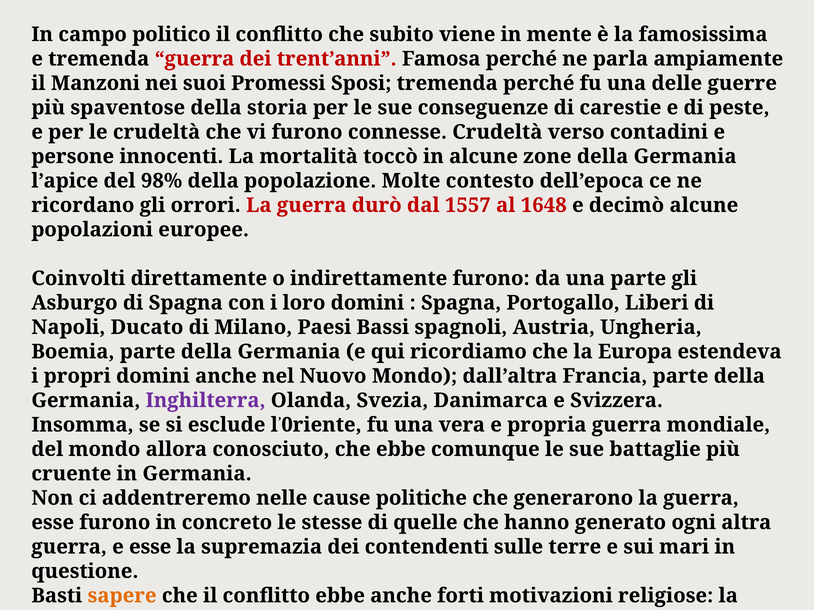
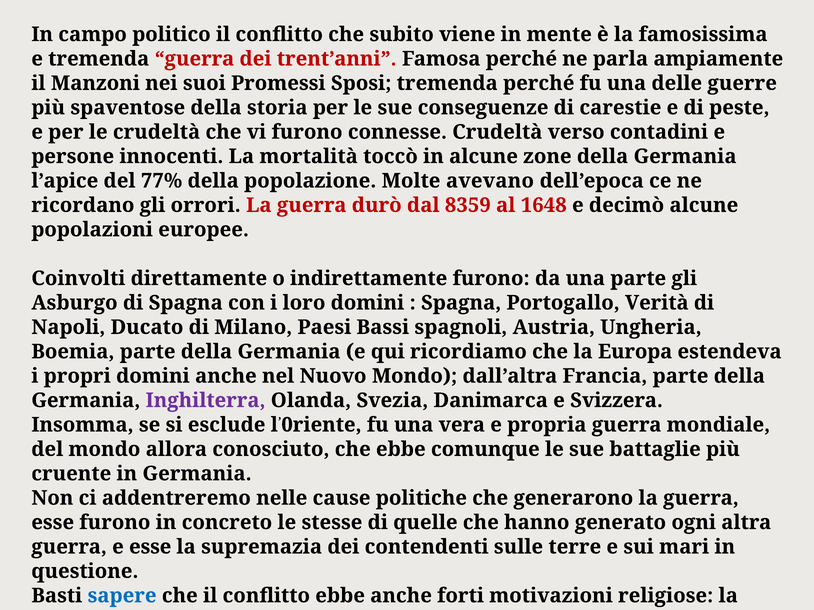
98%: 98% -> 77% (162, 181)
Molte contesto: contesto -> avevano (490, 181)
1557: 1557 -> 8359 (468, 205)
Liberi: Liberi -> Verità (657, 303)
sapere colour: orange -> blue (122, 596)
